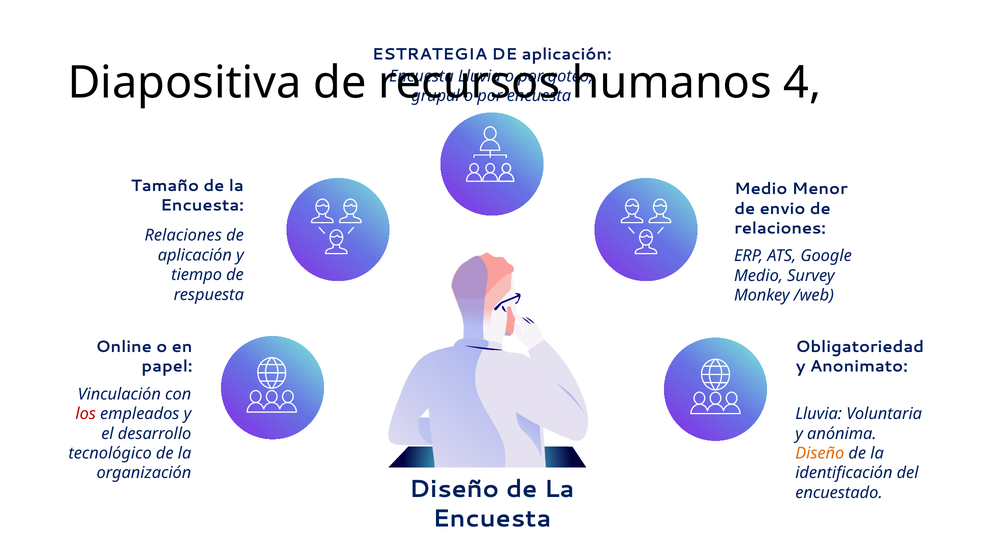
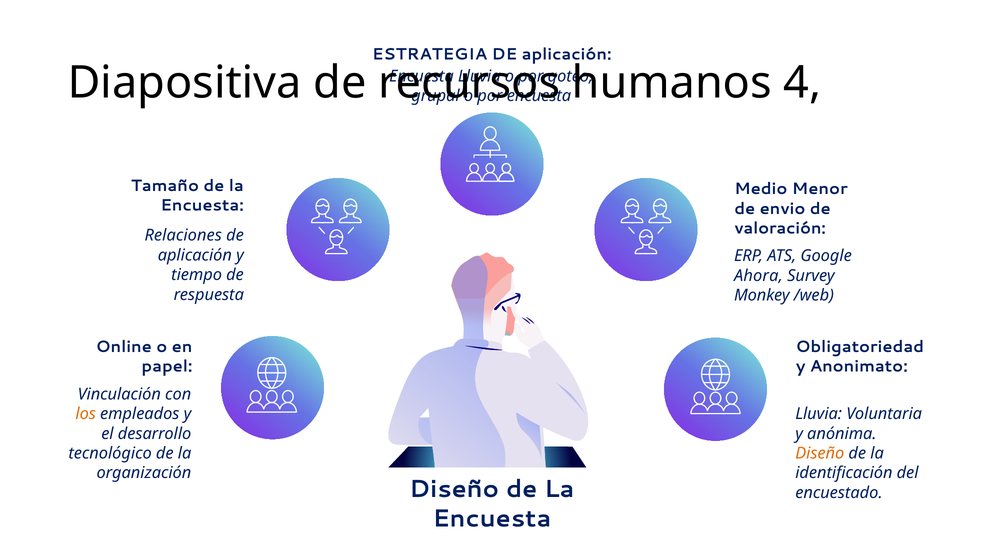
relaciones: relaciones -> valoración (780, 228)
Medio: Medio -> Ahora (758, 276)
los colour: red -> orange (86, 414)
